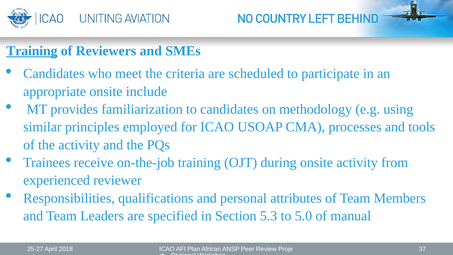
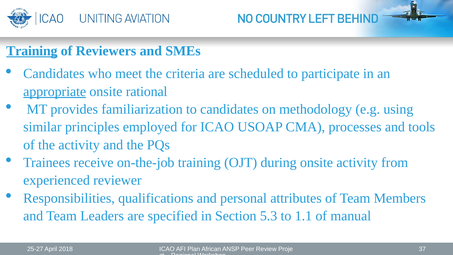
appropriate underline: none -> present (55, 91)
include: include -> rational (147, 91)
5.0: 5.0 -> 1.1 (303, 216)
